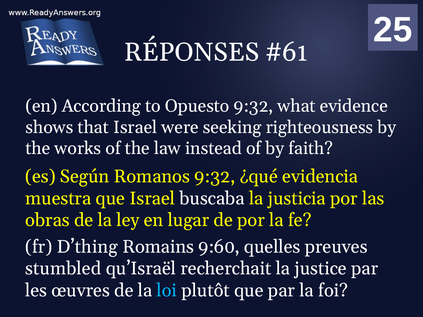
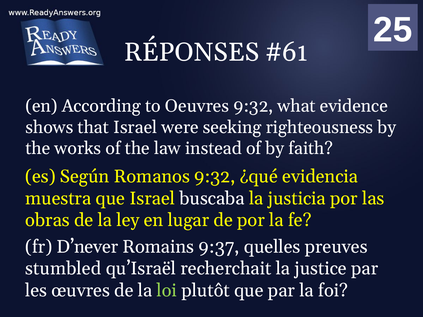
Opuesto: Opuesto -> Oeuvres (197, 106)
D’thing: D’thing -> D’never (87, 247)
9:60: 9:60 -> 9:37 (219, 247)
loi colour: light blue -> light green (167, 291)
